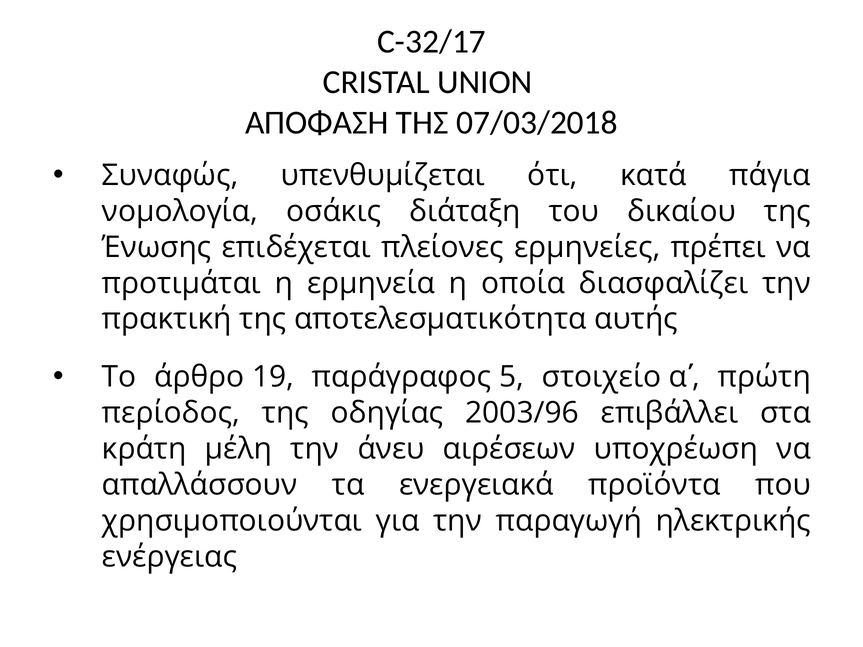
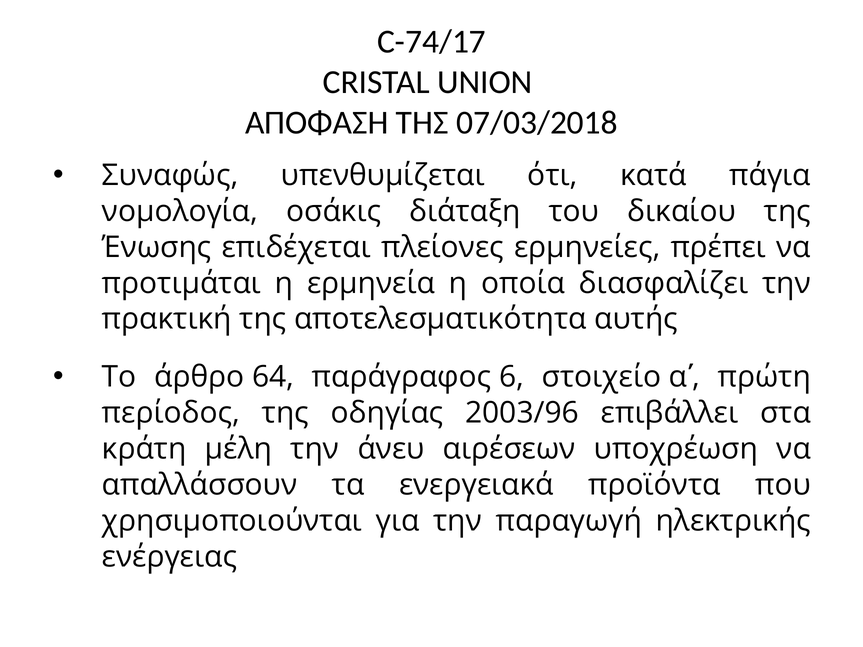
C-32/17: C-32/17 -> C-74/17 (431, 42)
19: 19 -> 64 (273, 377)
5: 5 -> 6 (512, 377)
